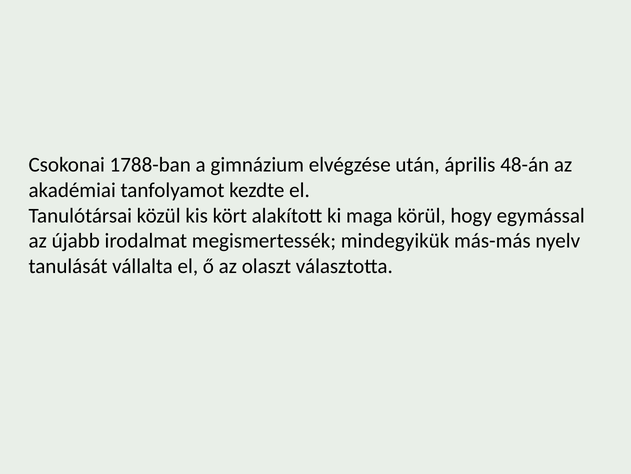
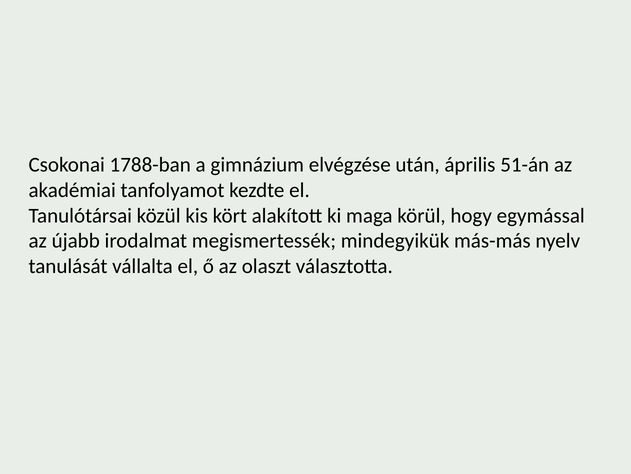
48-án: 48-án -> 51-án (525, 165)
